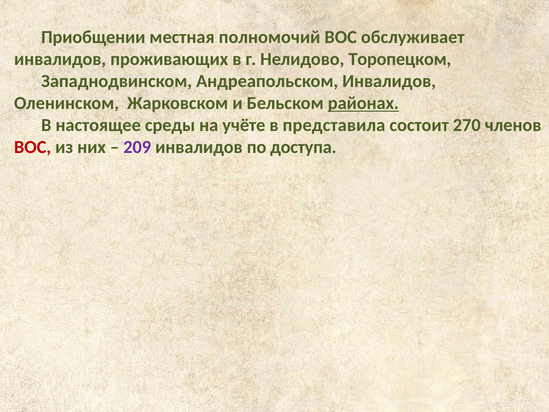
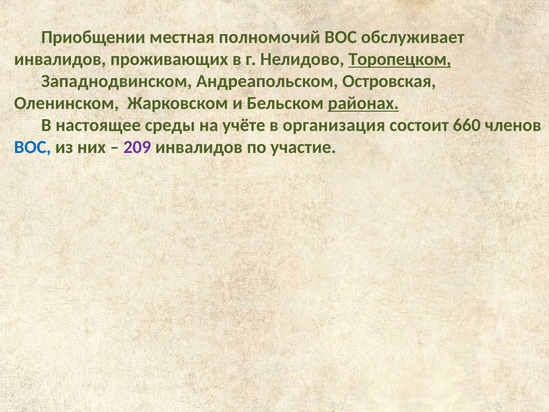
Торопецком underline: none -> present (400, 59)
Андреапольском Инвалидов: Инвалидов -> Островская (389, 81)
представила: представила -> организация (334, 125)
270: 270 -> 660 (467, 125)
ВОС colour: red -> blue (33, 147)
доступа: доступа -> участие (303, 147)
